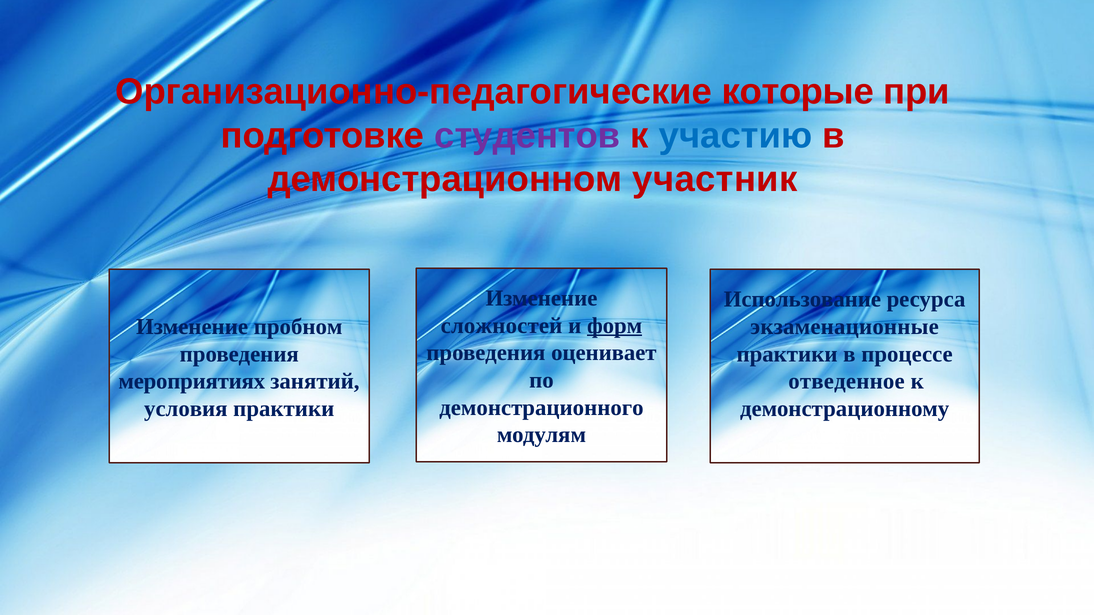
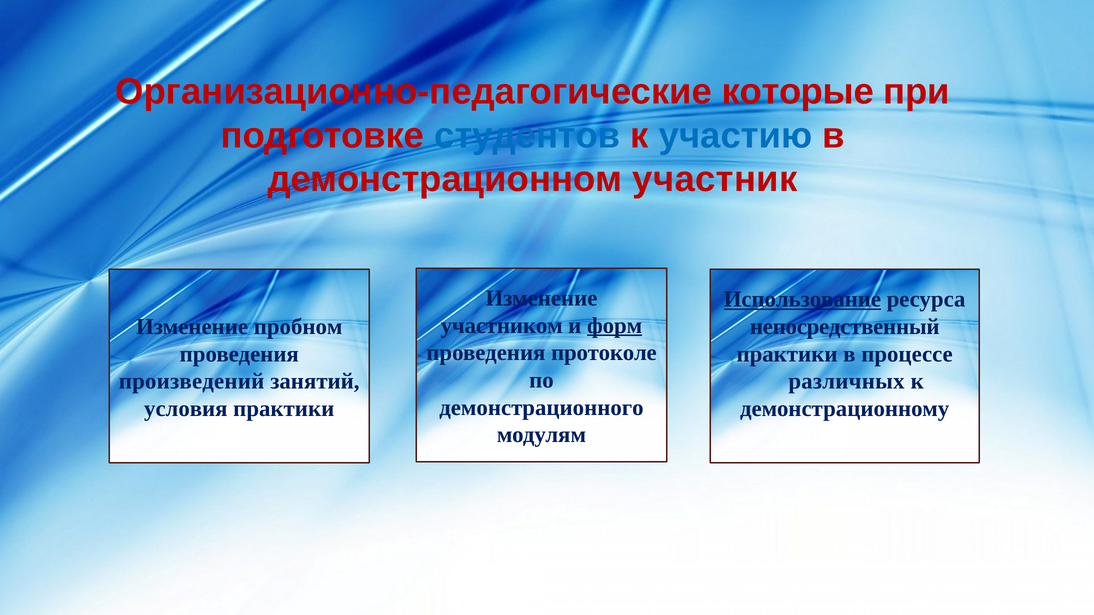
студентов colour: purple -> blue (527, 136)
Использование underline: none -> present (802, 300)
сложностей: сложностей -> участником (502, 326)
экзаменационные: экзаменационные -> непосредственный (845, 327)
оценивает: оценивает -> протоколе (604, 353)
мероприятиях: мероприятиях -> произведений (192, 382)
отведенное: отведенное -> различных (846, 382)
